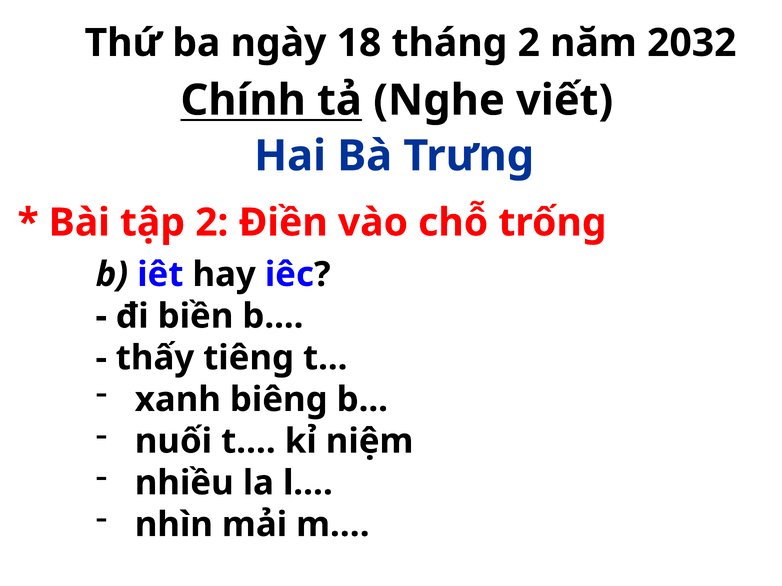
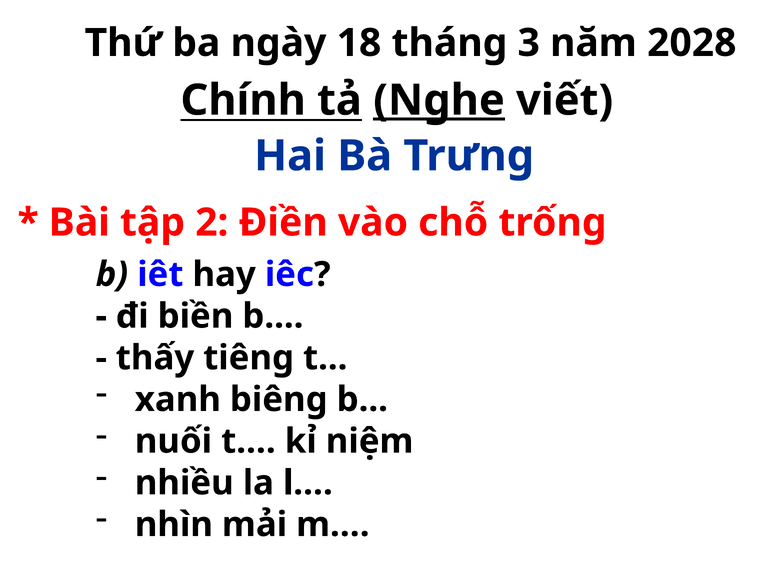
tháng 2: 2 -> 3 (529, 43)
2032: 2032 -> 2028 (692, 43)
Nghe underline: none -> present (439, 100)
